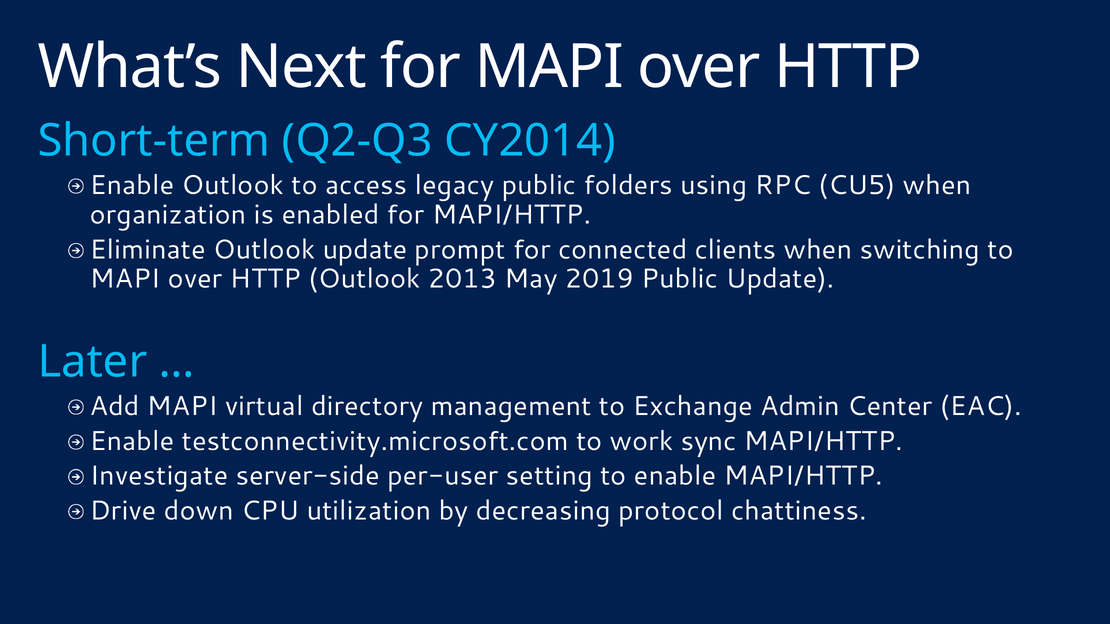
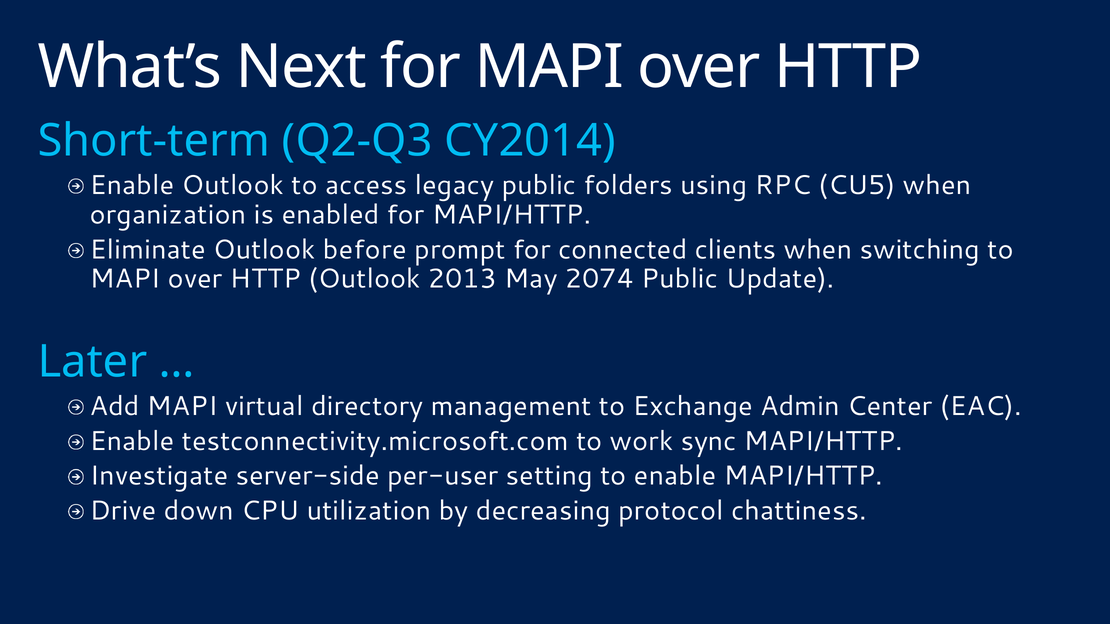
Outlook update: update -> before (365, 250)
2019: 2019 -> 2074 (599, 279)
